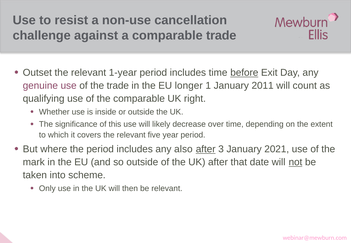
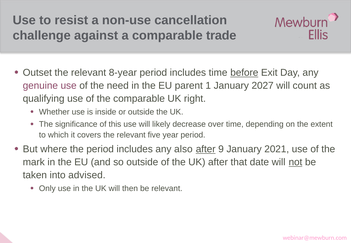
1-year: 1-year -> 8-year (123, 73)
the trade: trade -> need (118, 86)
longer: longer -> parent (189, 86)
2011: 2011 -> 2027 (263, 86)
3: 3 -> 9 (221, 149)
scheme: scheme -> advised (87, 175)
